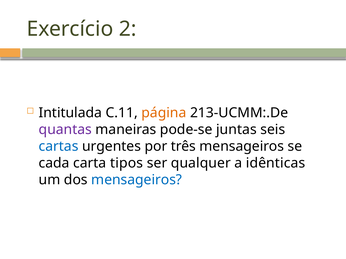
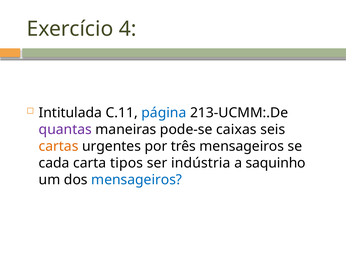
2: 2 -> 4 (128, 29)
página colour: orange -> blue (164, 113)
juntas: juntas -> caixas (236, 130)
cartas colour: blue -> orange (59, 147)
qualquer: qualquer -> indústria (201, 163)
idênticas: idênticas -> saquinho (276, 163)
